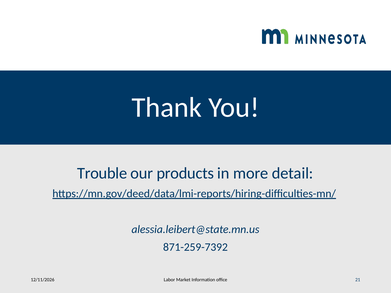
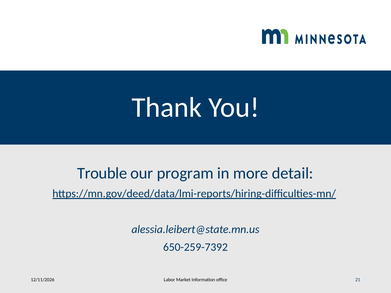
products: products -> program (185, 173)
871-259-7392: 871-259-7392 -> 650-259-7392 (195, 247)
